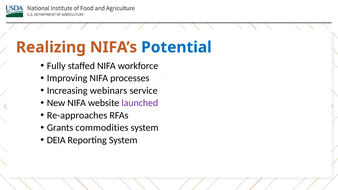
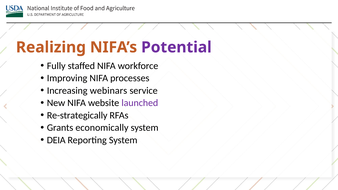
Potential colour: blue -> purple (176, 47)
Re-approaches: Re-approaches -> Re-strategically (77, 115)
commodities: commodities -> economically (102, 128)
